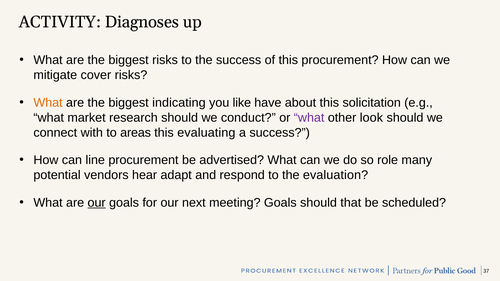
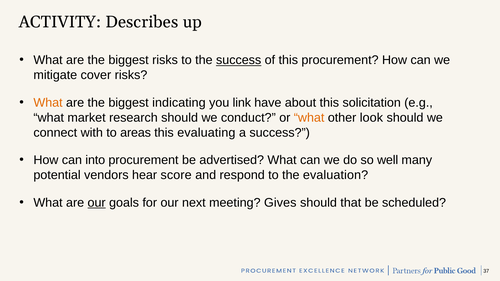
Diagnoses: Diagnoses -> Describes (142, 22)
success underline: none -> present (239, 60)
like: like -> link (242, 103)
what colour: purple -> orange (309, 118)
line: line -> into (95, 160)
role: role -> well (388, 160)
adapt: adapt -> score (176, 175)
meeting Goals: Goals -> Gives (280, 203)
